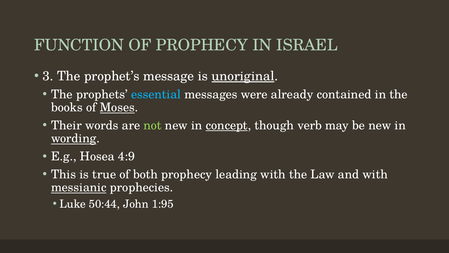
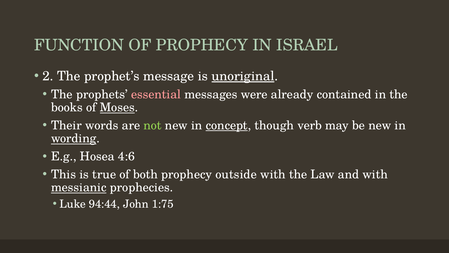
3: 3 -> 2 (48, 76)
essential colour: light blue -> pink (156, 94)
4:9: 4:9 -> 4:6 (126, 156)
leading: leading -> outside (236, 174)
50:44: 50:44 -> 94:44 (104, 204)
1:95: 1:95 -> 1:75 (163, 204)
